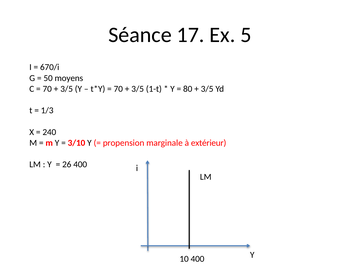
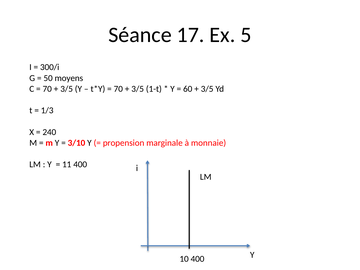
670/i: 670/i -> 300/i (50, 67)
80: 80 -> 60 (188, 89)
extérieur: extérieur -> monnaie (209, 143)
26: 26 -> 11 (67, 164)
